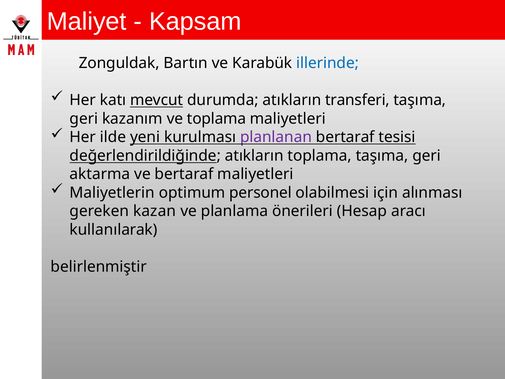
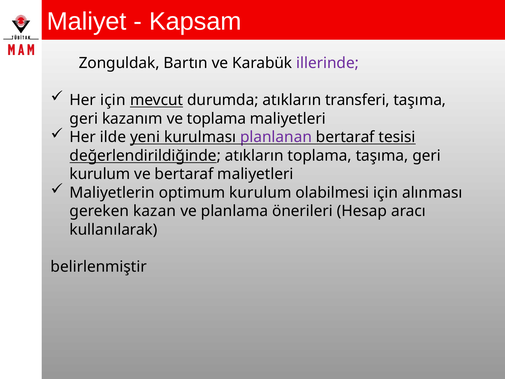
illerinde colour: blue -> purple (328, 63)
Her katı: katı -> için (113, 100)
aktarma: aktarma -> kurulum (100, 174)
optimum personel: personel -> kurulum (260, 193)
